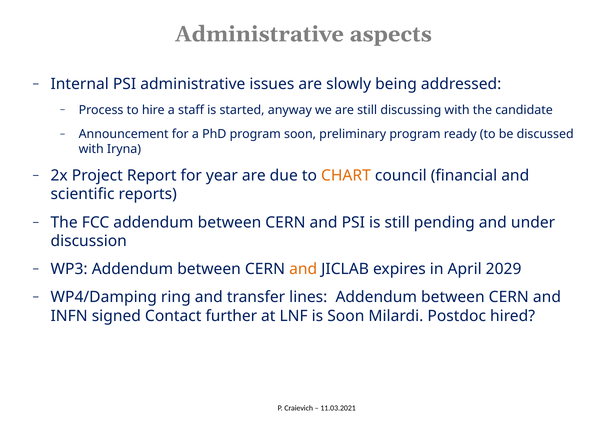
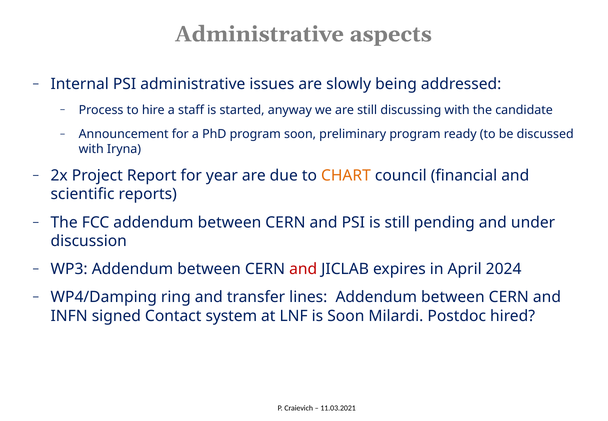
and colour: orange -> red (303, 269)
2029: 2029 -> 2024 (504, 269)
further: further -> system (231, 316)
